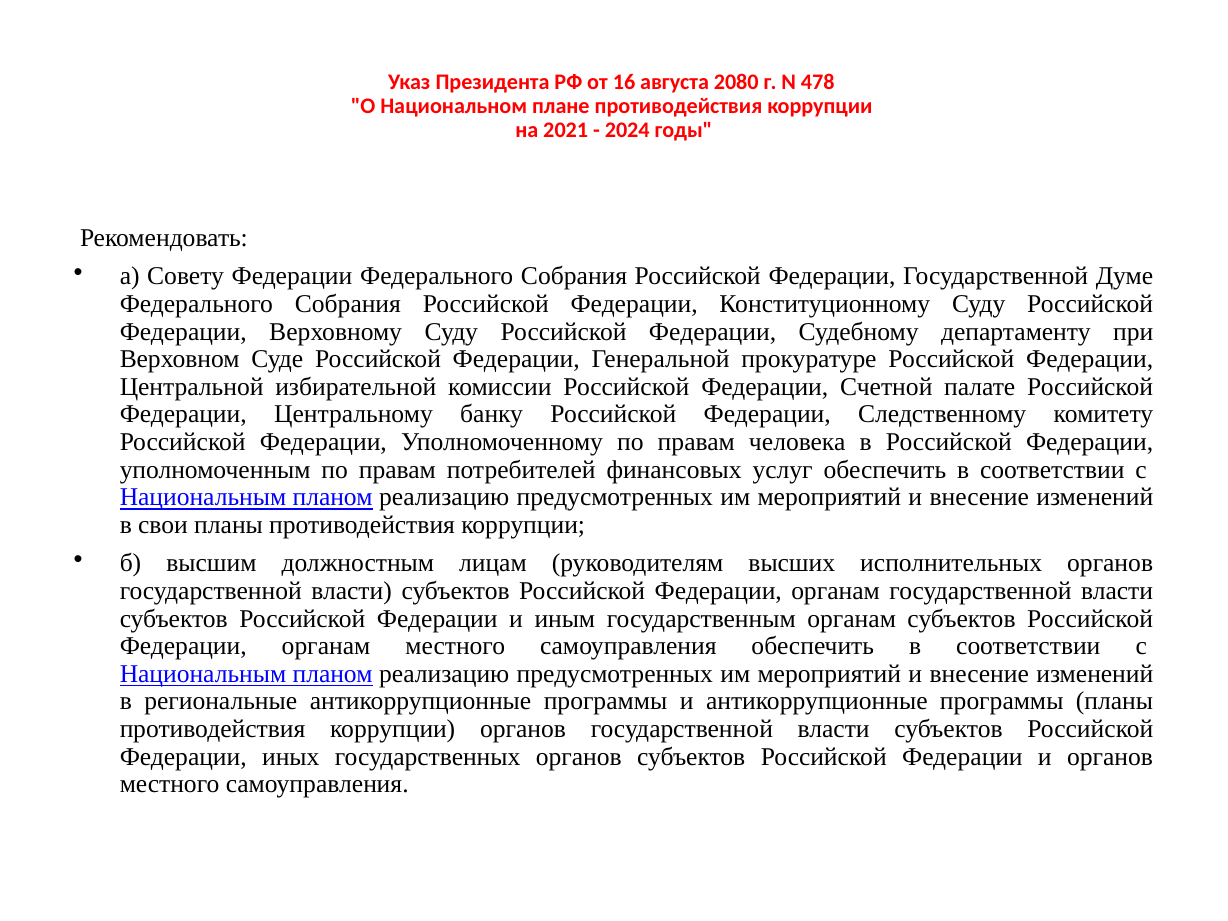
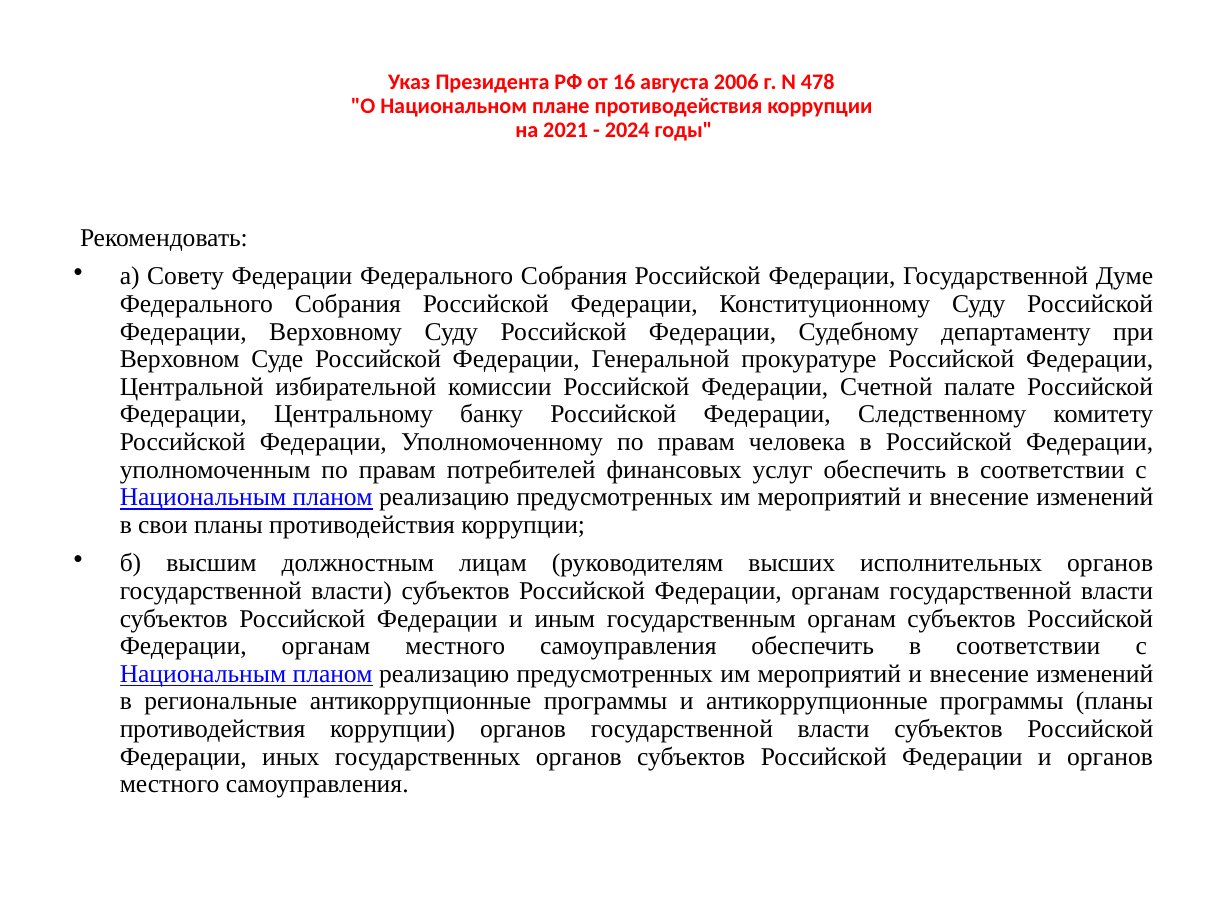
2080: 2080 -> 2006 (736, 82)
